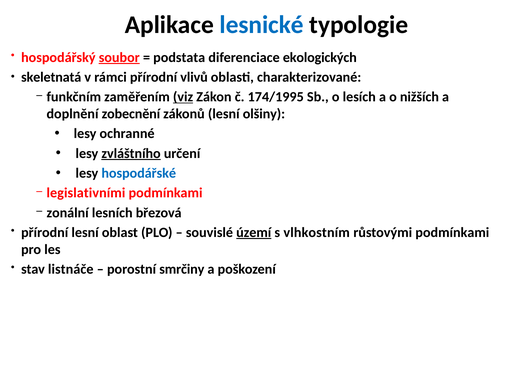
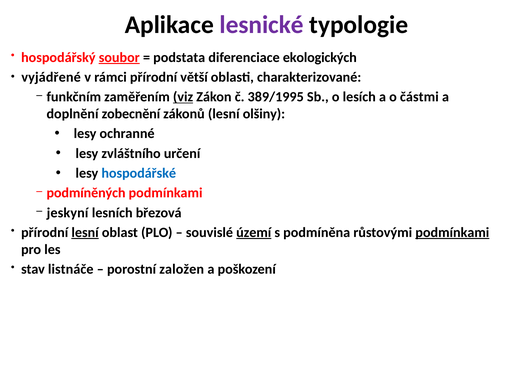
lesnické colour: blue -> purple (262, 25)
skeletnatá: skeletnatá -> vyjádřené (51, 77)
vlivů: vlivů -> větší (194, 77)
174/1995: 174/1995 -> 389/1995 (276, 97)
nižších: nižších -> částmi (419, 97)
zvláštního underline: present -> none (131, 153)
legislativními: legislativními -> podmíněných (86, 193)
zonální: zonální -> jeskyní (68, 213)
lesní underline: none -> present (85, 232)
vlhkostním: vlhkostním -> podmíněna (317, 232)
podmínkami underline: none -> present (452, 232)
smrčiny: smrčiny -> založen (182, 269)
